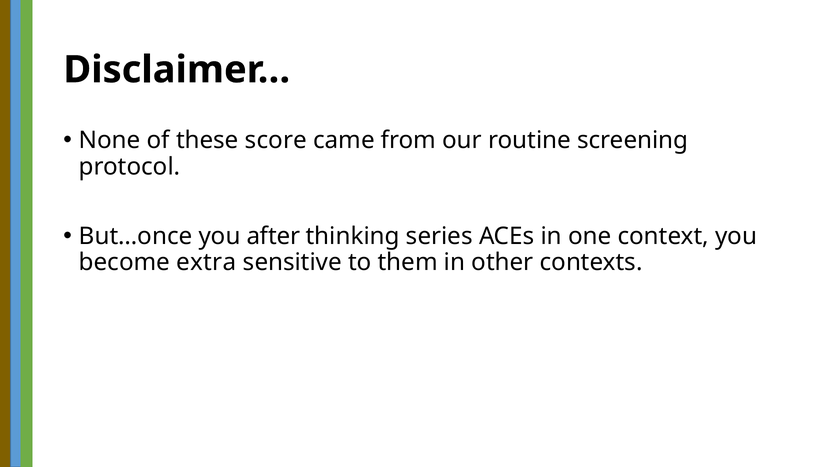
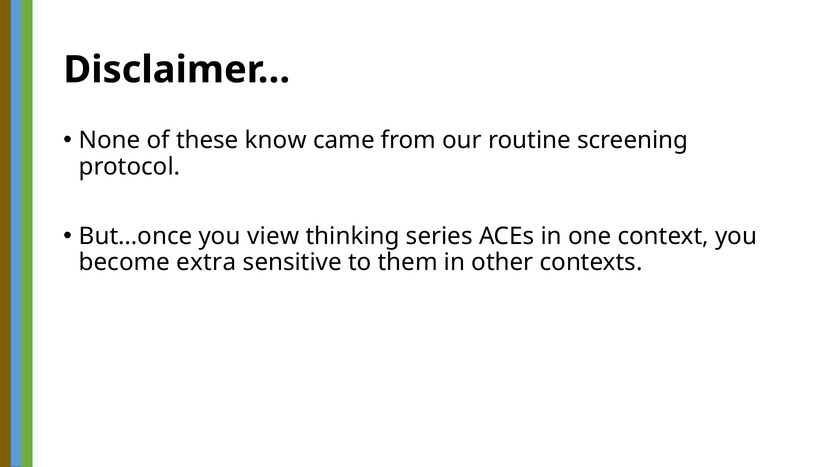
score: score -> know (276, 140)
after: after -> view (273, 236)
